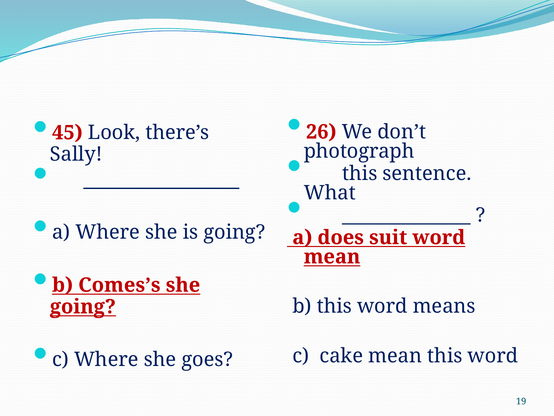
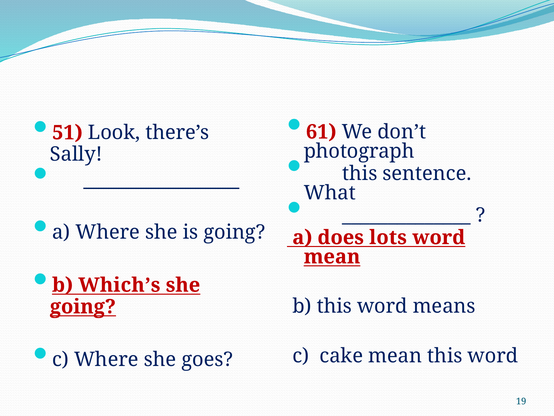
26: 26 -> 61 (321, 132)
45: 45 -> 51 (67, 133)
suit: suit -> lots (388, 237)
Comes’s: Comes’s -> Which’s (119, 285)
